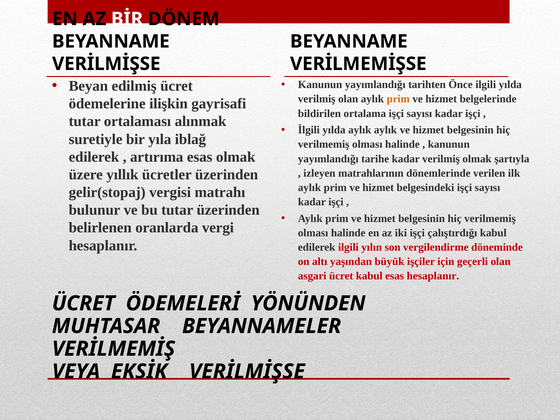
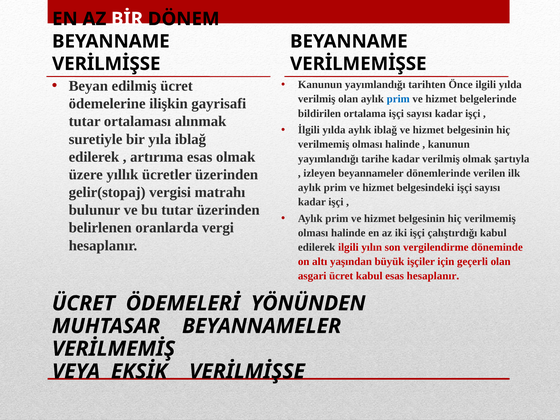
prim colour: orange -> blue (398, 99)
aylık aylık: aylık -> iblağ (385, 130)
izleyen matrahlarının: matrahlarının -> beyannameler (371, 173)
